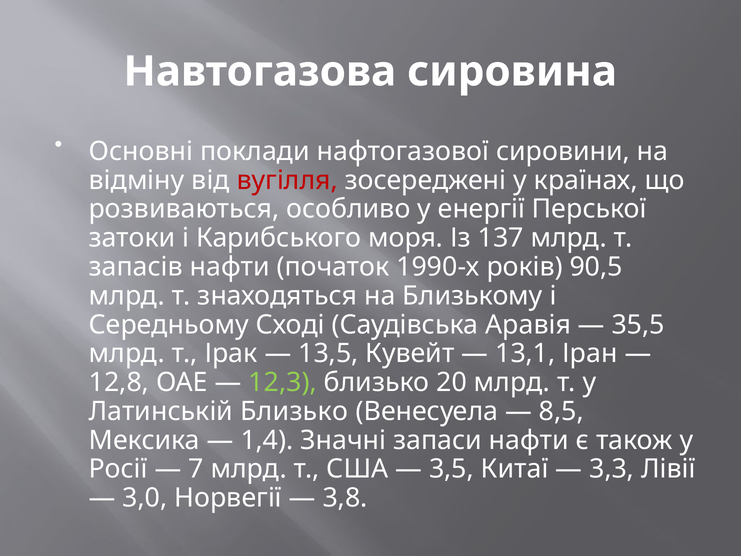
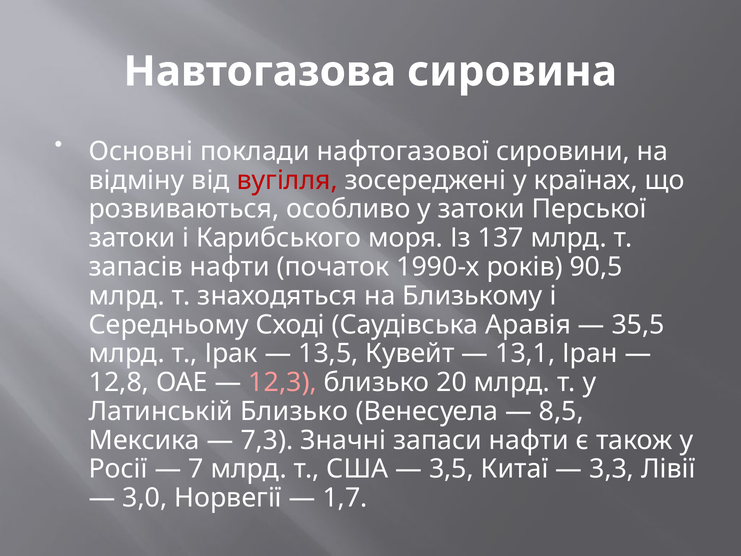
у енергії: енергії -> затоки (481, 209)
12,3 colour: light green -> pink (283, 382)
1,4: 1,4 -> 7,3 (267, 440)
3,8: 3,8 -> 1,7 (345, 498)
